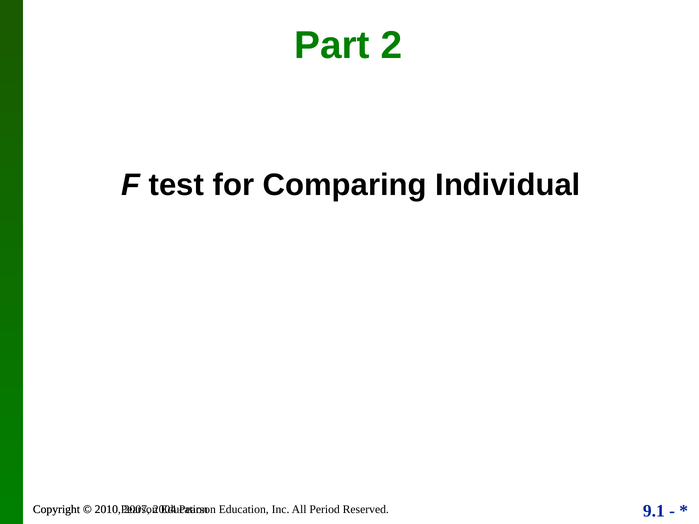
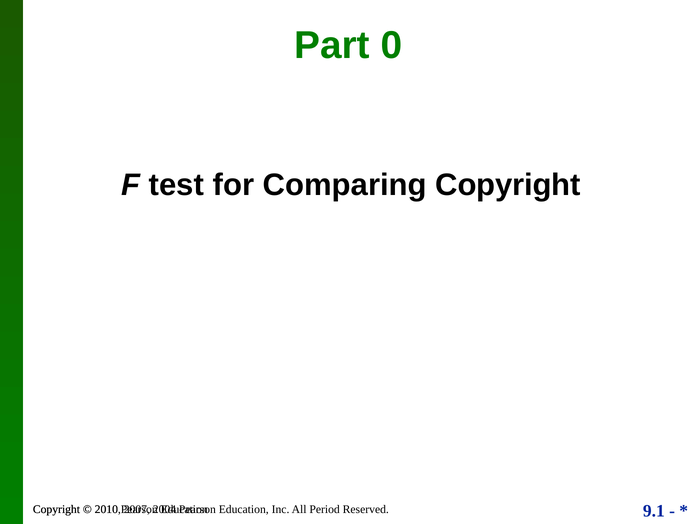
2: 2 -> 0 (391, 45)
Comparing Individual: Individual -> Copyright (508, 185)
